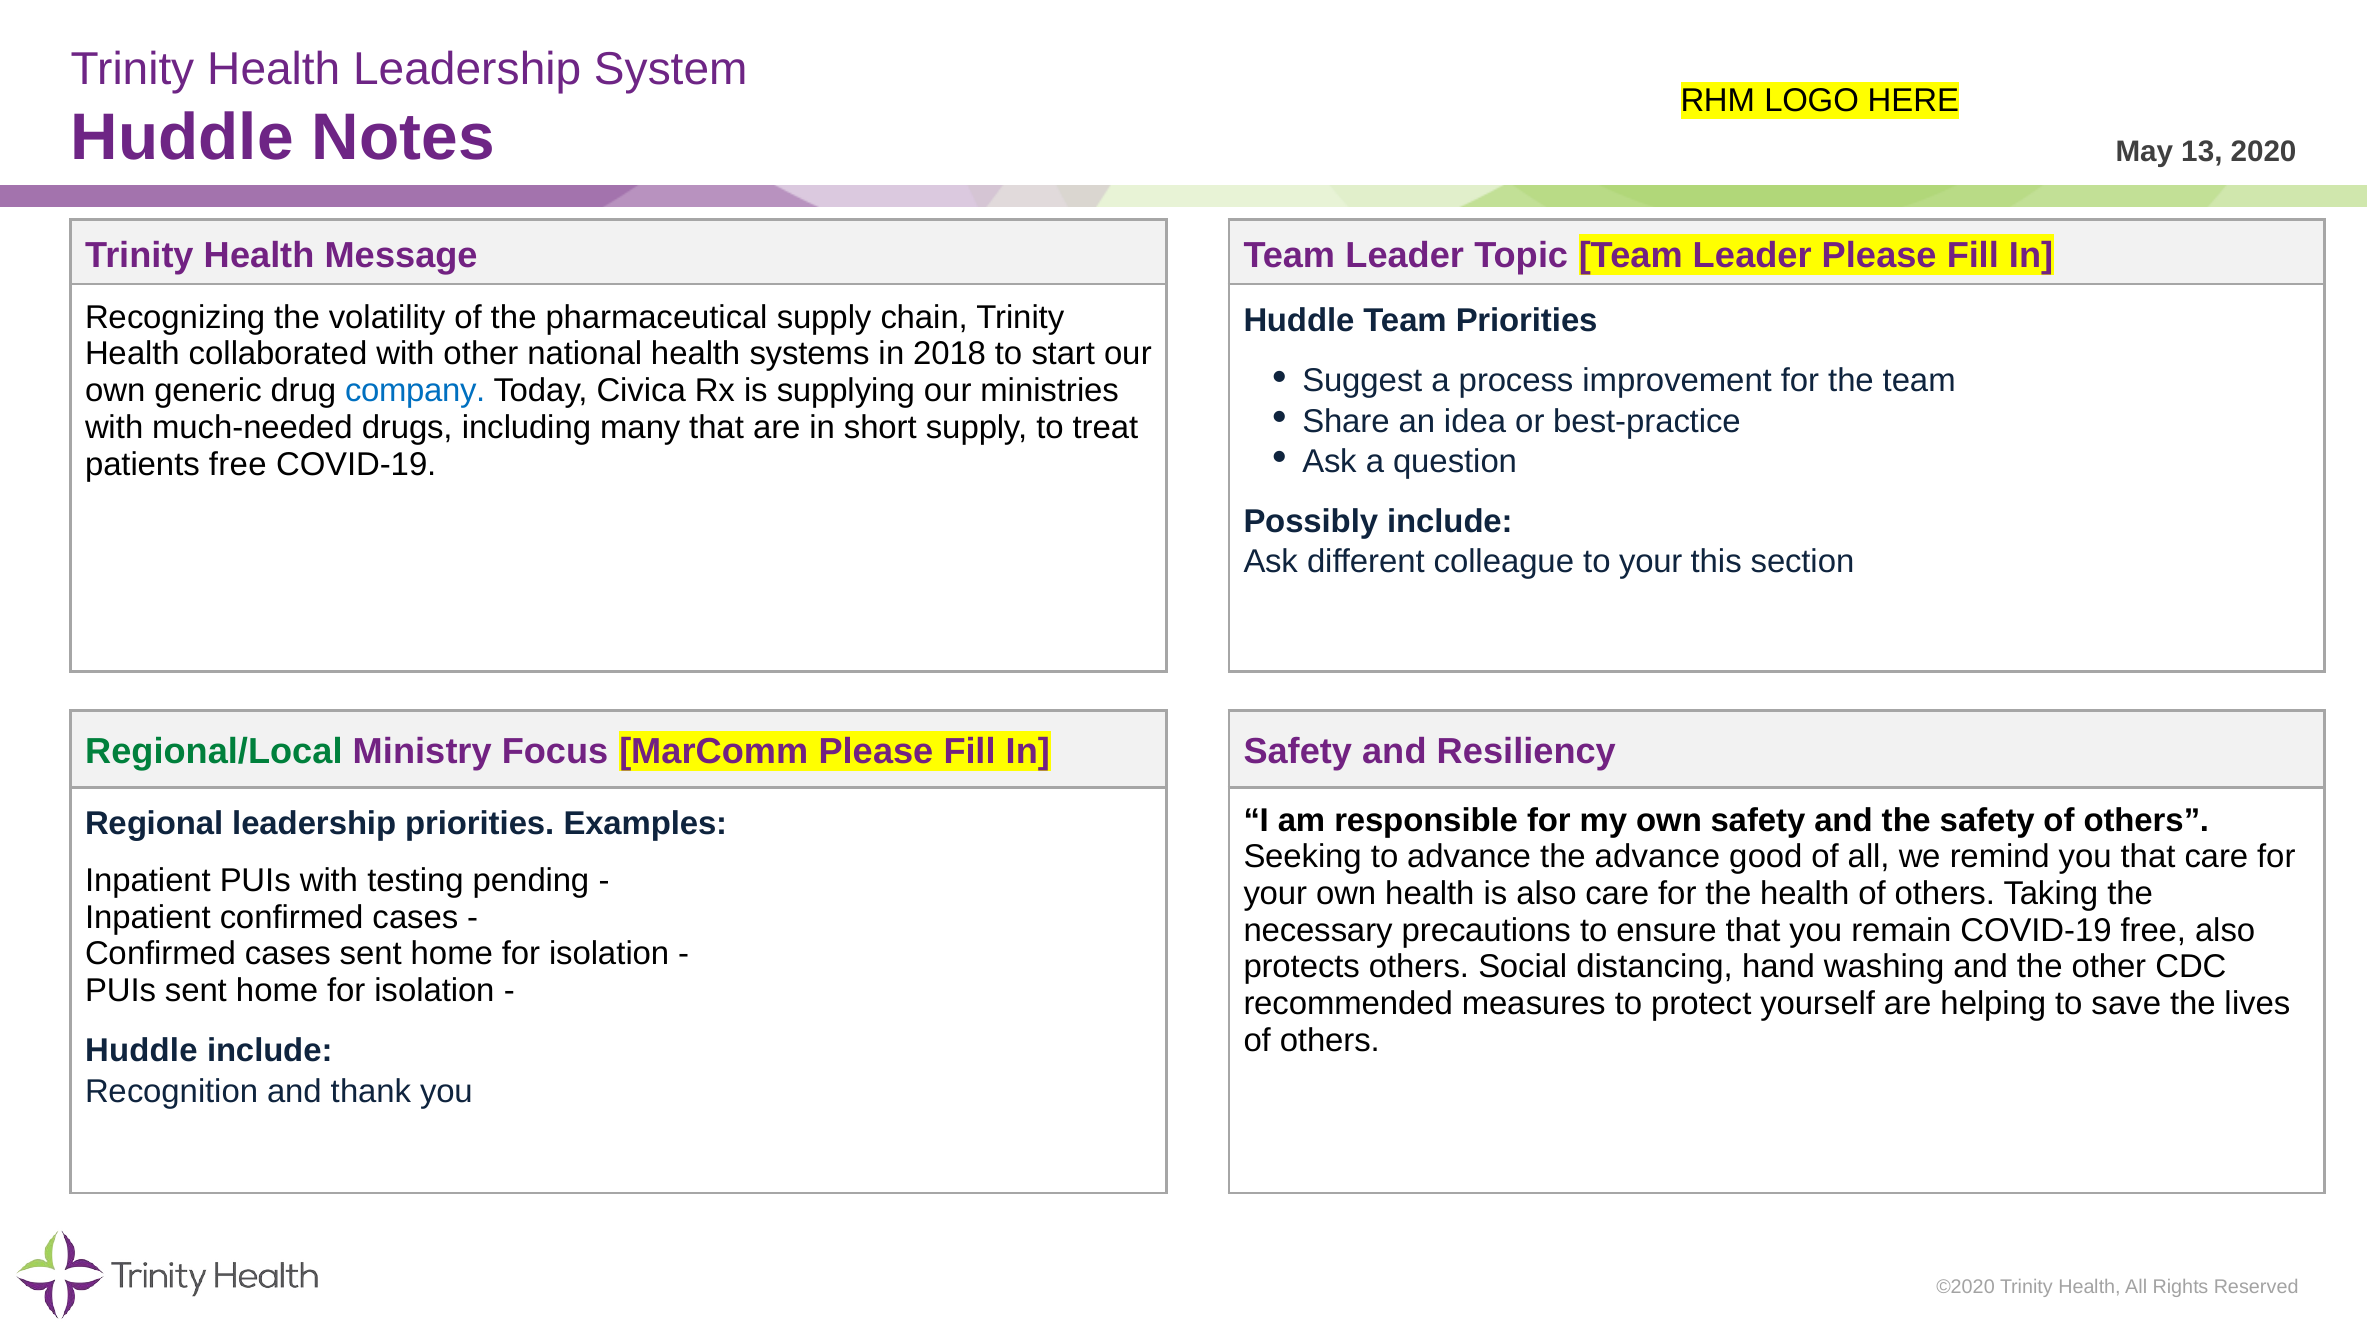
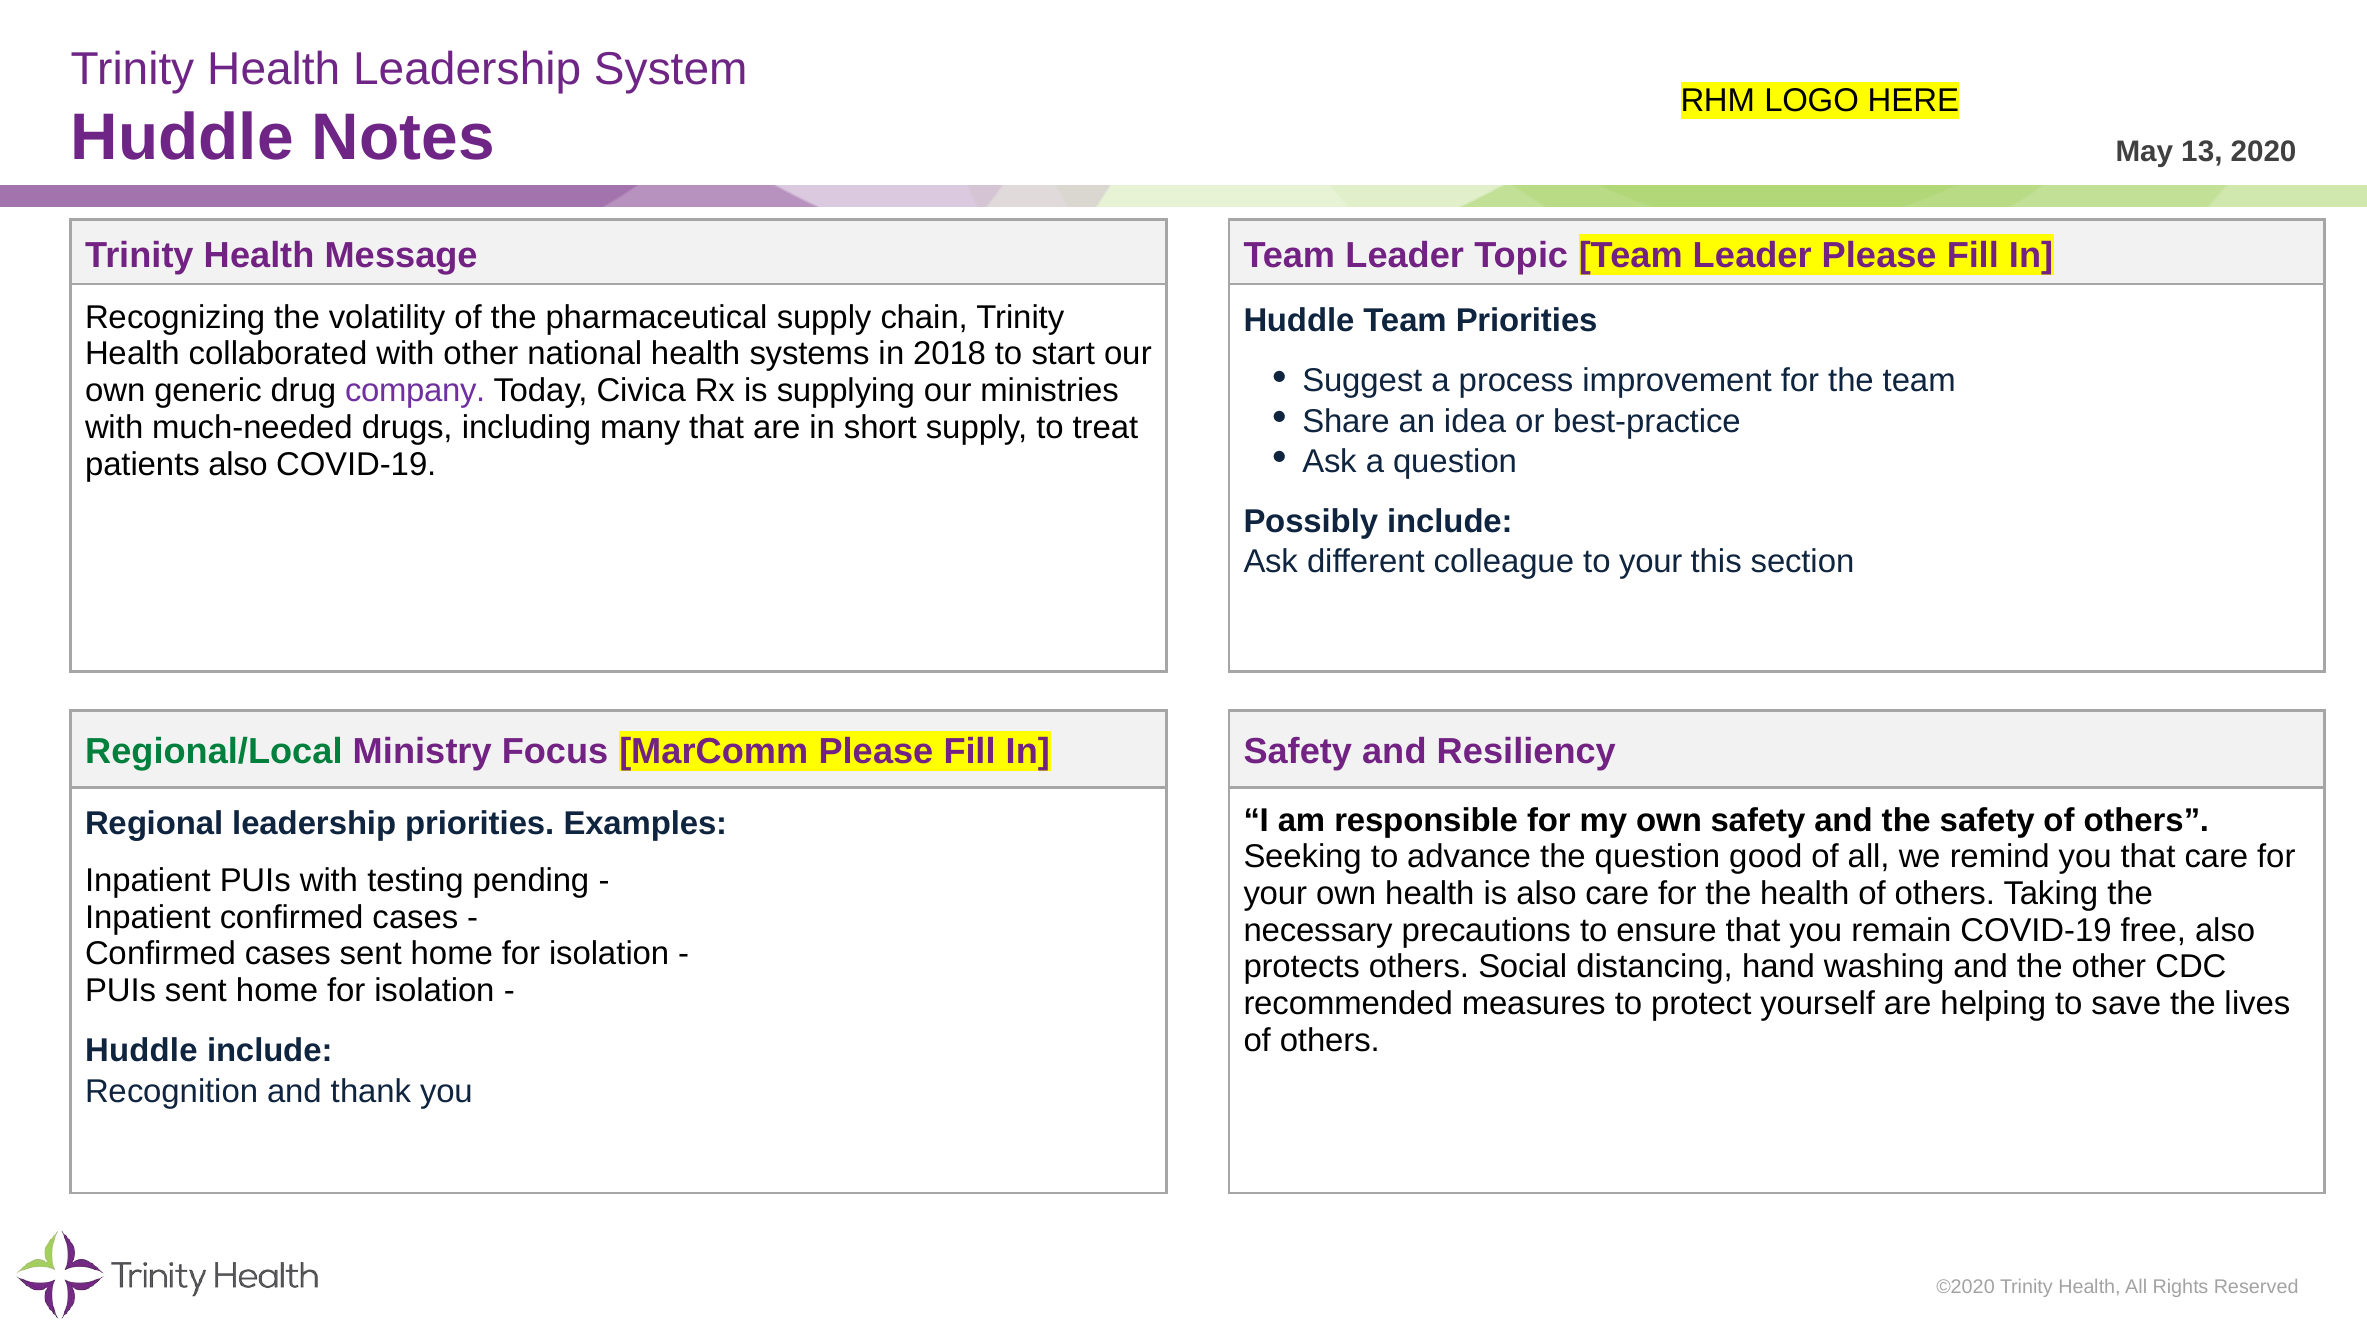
company colour: blue -> purple (415, 391)
patients free: free -> also (238, 464)
the advance: advance -> question (1657, 857)
